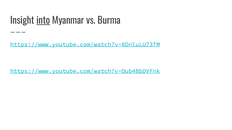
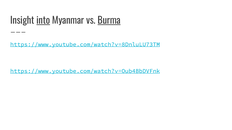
Burma underline: none -> present (109, 21)
